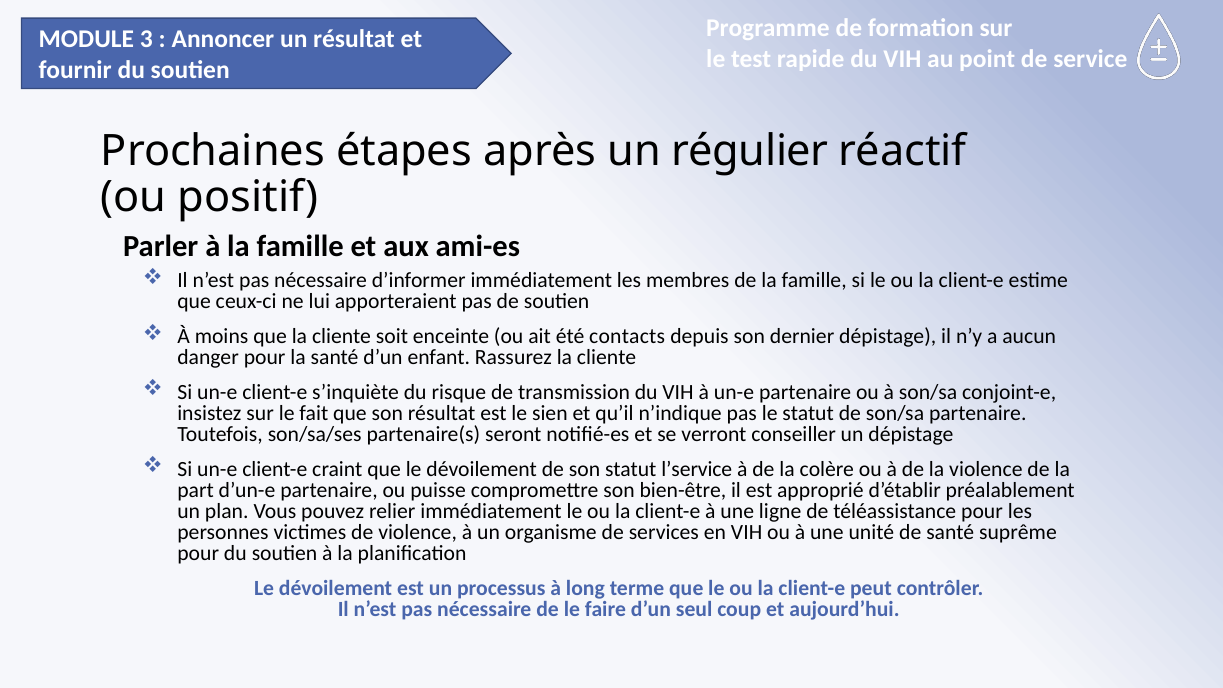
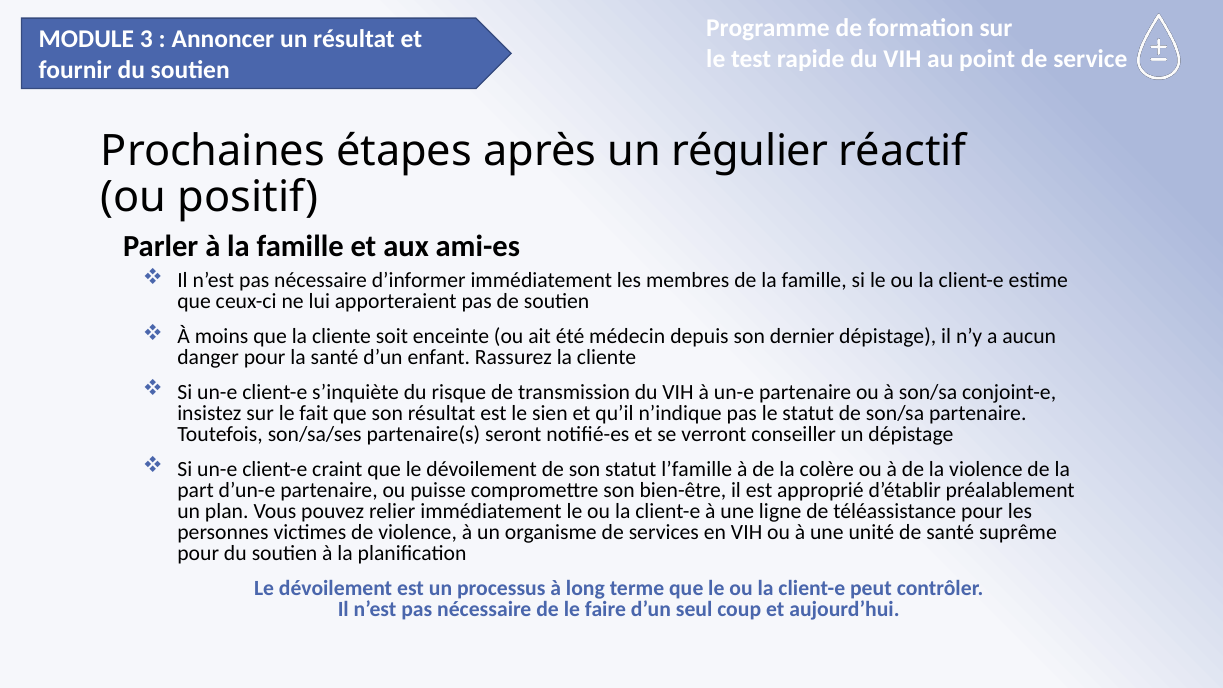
contacts: contacts -> médecin (627, 336)
l’service: l’service -> l’famille (697, 469)
